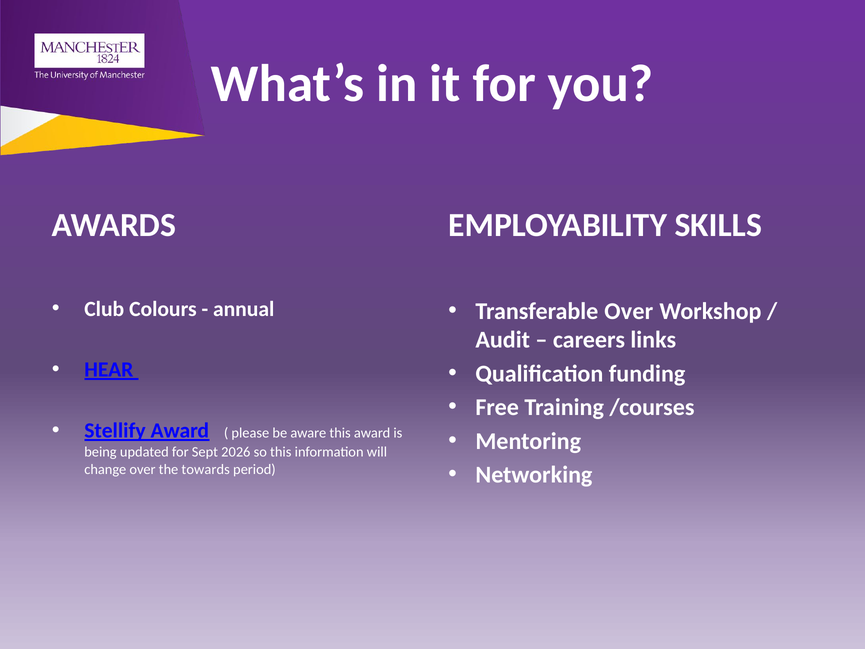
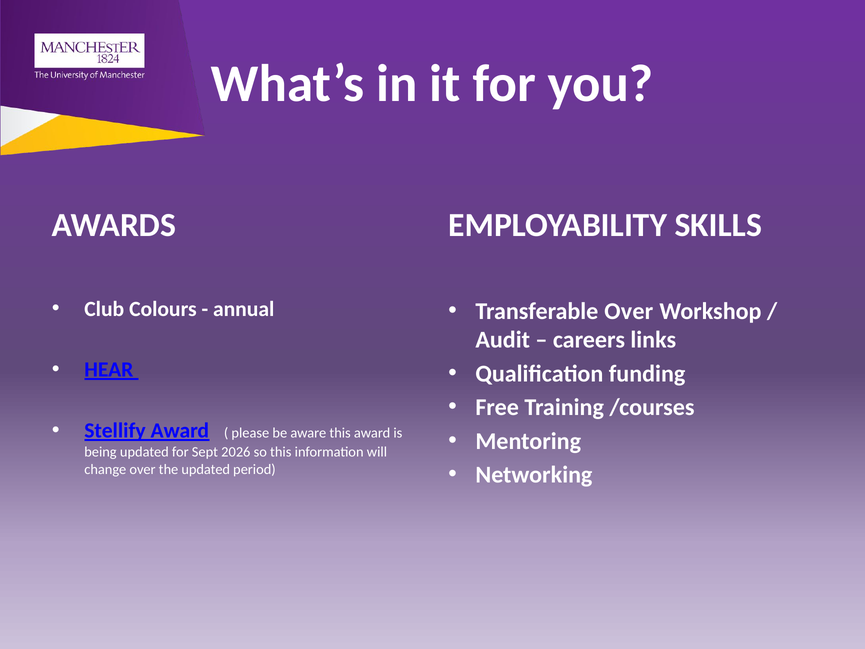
the towards: towards -> updated (206, 469)
